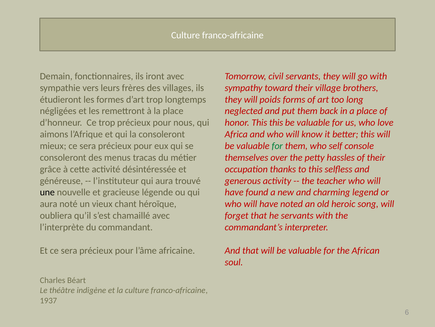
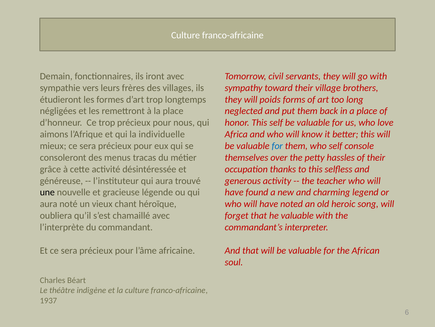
This this: this -> self (276, 122)
la consoleront: consoleront -> individuelle (162, 134)
for colour: green -> blue (277, 146)
he servants: servants -> valuable (297, 215)
